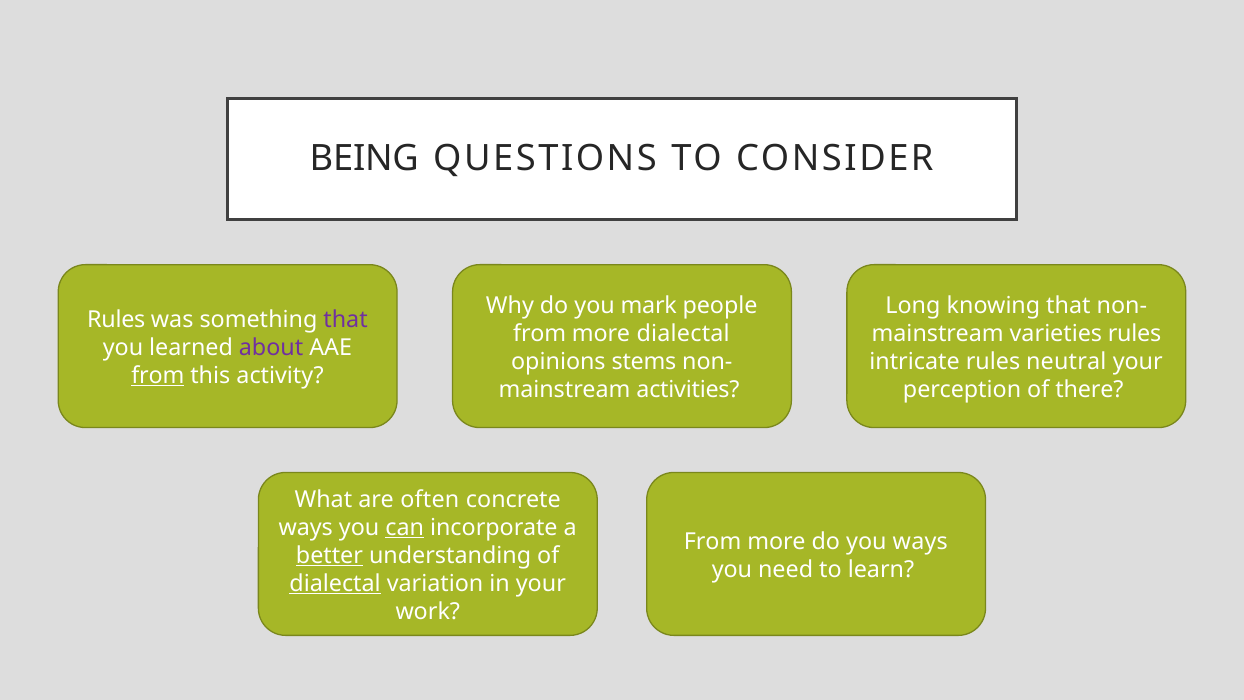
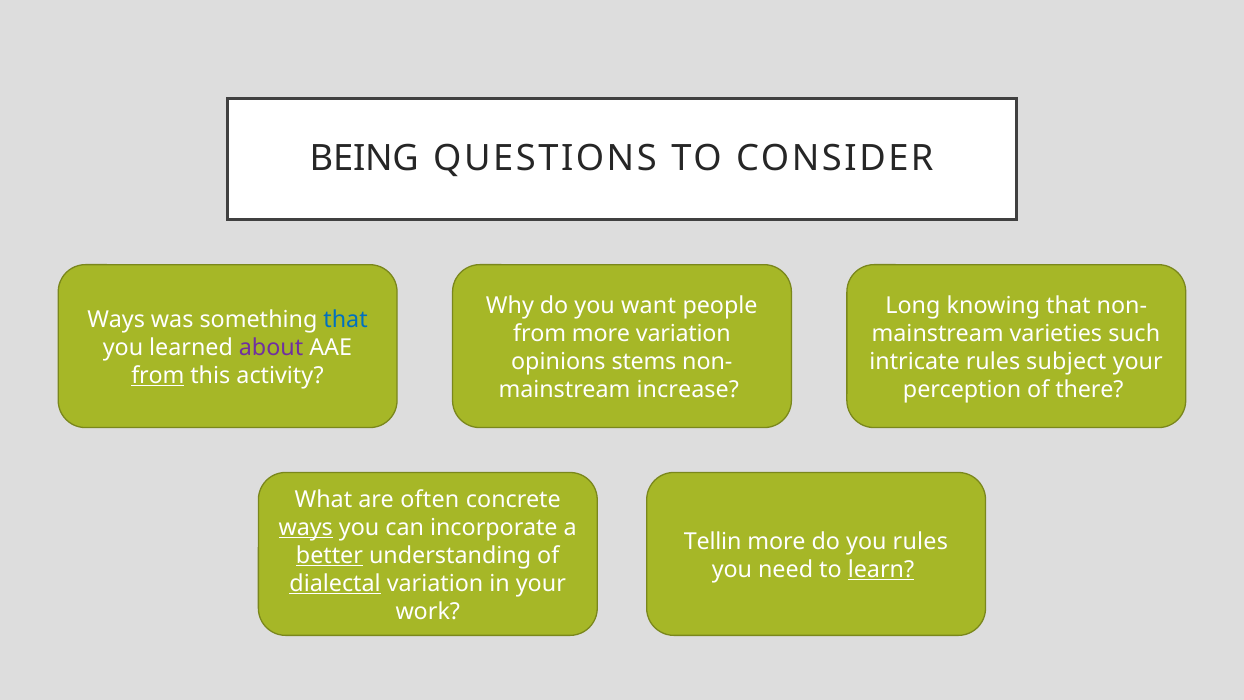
mark: mark -> want (649, 306)
Rules: Rules -> Ways (116, 320)
that colour: purple -> blue (346, 320)
more dialectal: dialectal -> variation (683, 334)
varieties rules: rules -> such (1134, 334)
neutral: neutral -> subject (1066, 362)
activities: activities -> increase (688, 390)
ways underline: none -> present (306, 527)
can underline: present -> none (405, 527)
From: From -> Tellin (713, 541)
you ways: ways -> rules (920, 541)
learn underline: none -> present (881, 569)
